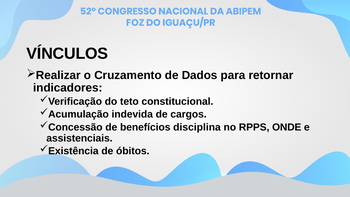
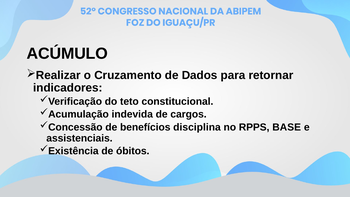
VÍNCULOS: VÍNCULOS -> ACÚMULO (67, 54)
ONDE: ONDE -> BASE (287, 127)
